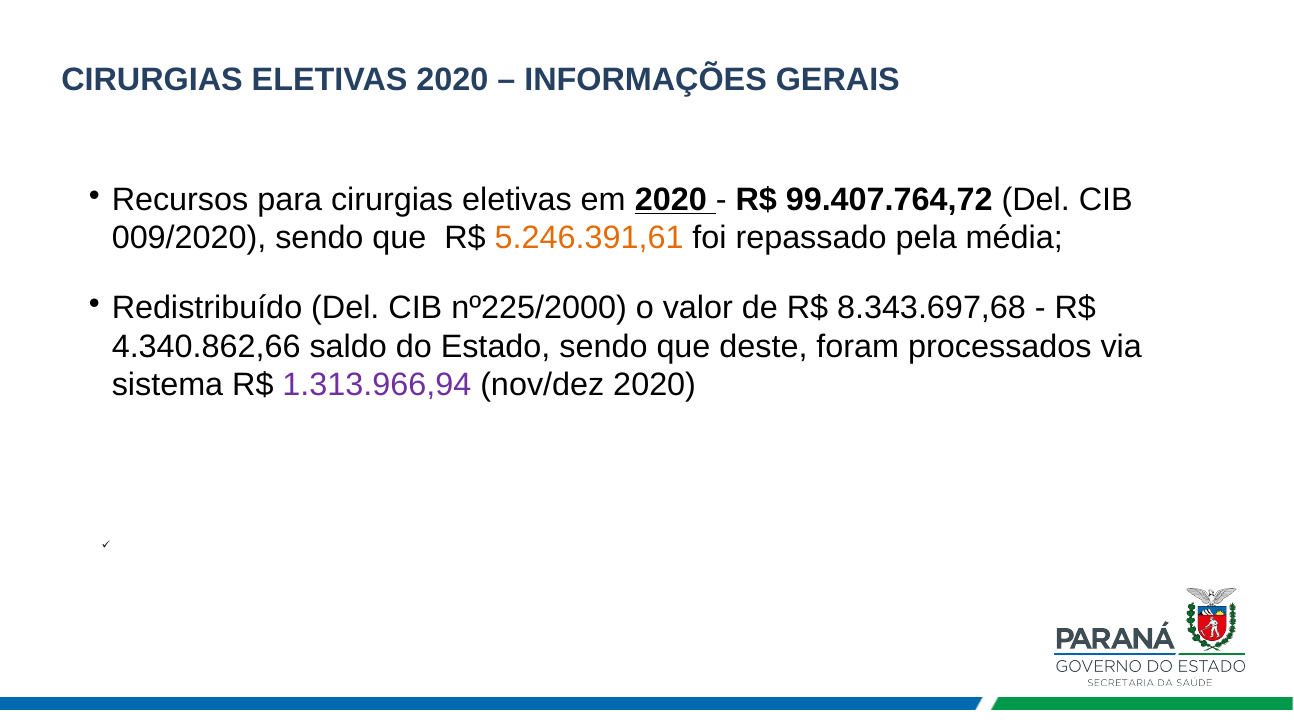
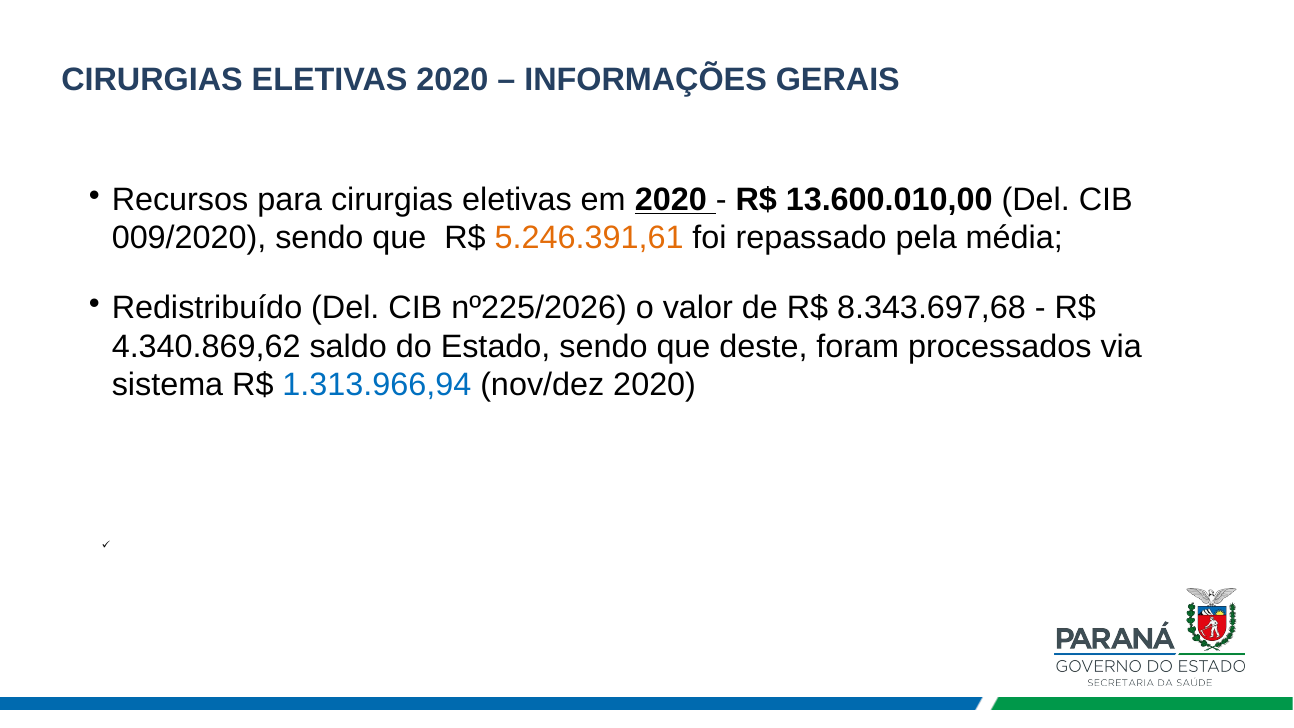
99.407.764,72: 99.407.764,72 -> 13.600.010,00 (889, 199)
nº225/2000: nº225/2000 -> nº225/2026 (539, 308)
4.340.862,66: 4.340.862,66 -> 4.340.869,62 (206, 346)
1.313.966,94 colour: purple -> blue (377, 385)
